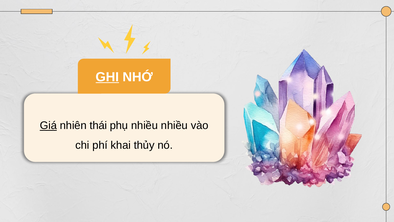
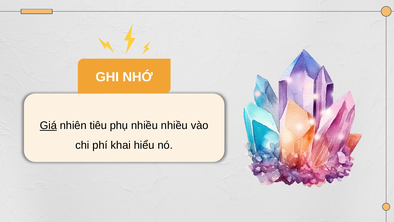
GHI underline: present -> none (107, 77)
thái: thái -> tiêu (98, 125)
thủy: thủy -> hiểu (144, 145)
